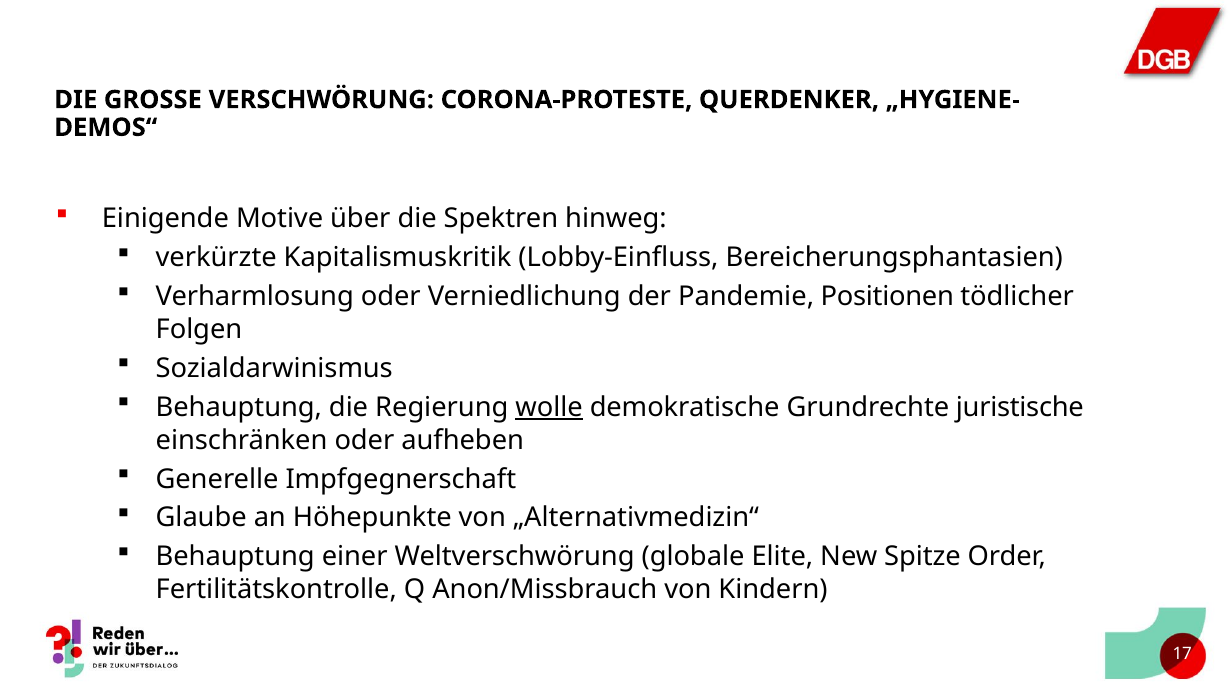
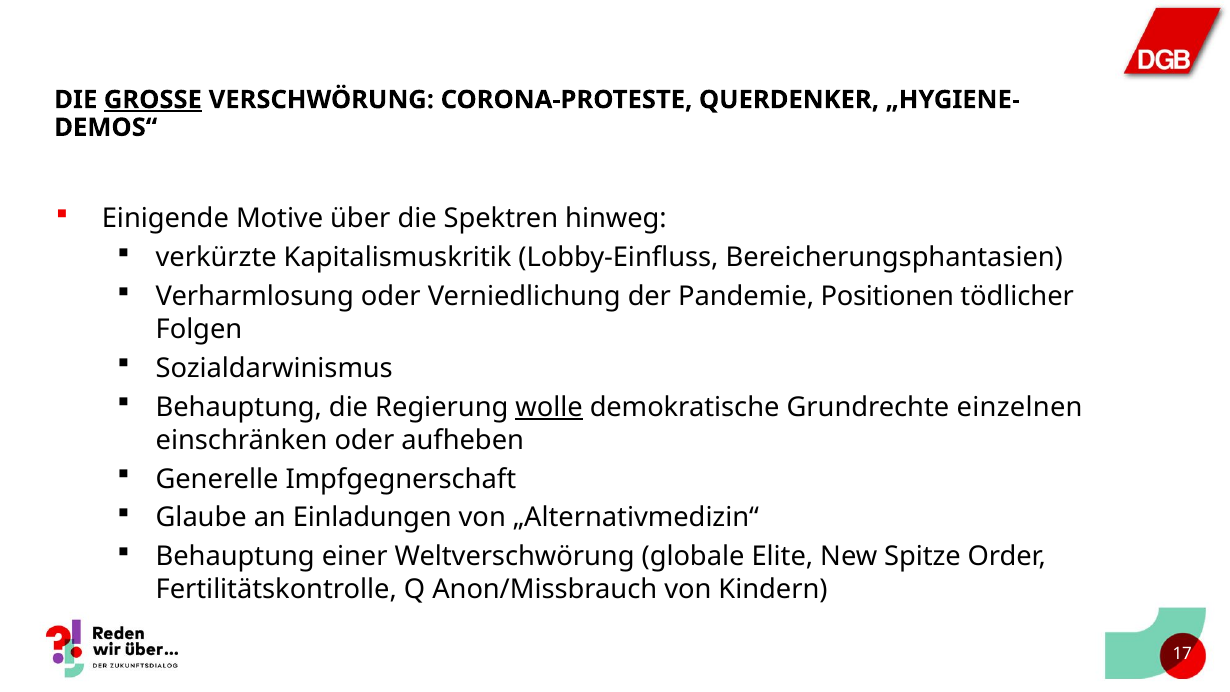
GROSSE underline: none -> present (153, 100)
juristische: juristische -> einzelnen (1020, 407)
Höhepunkte: Höhepunkte -> Einladungen (372, 518)
